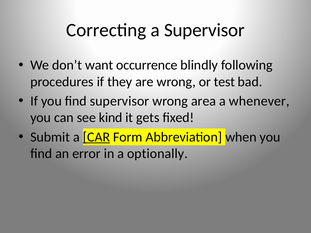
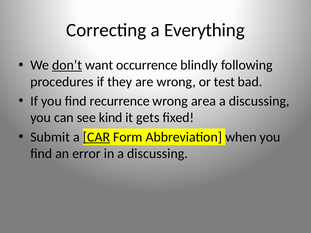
a Supervisor: Supervisor -> Everything (204, 30)
don’t underline: none -> present (67, 65)
find supervisor: supervisor -> recurrence (120, 101)
whenever: whenever -> discussing (259, 101)
in a optionally: optionally -> discussing (157, 154)
